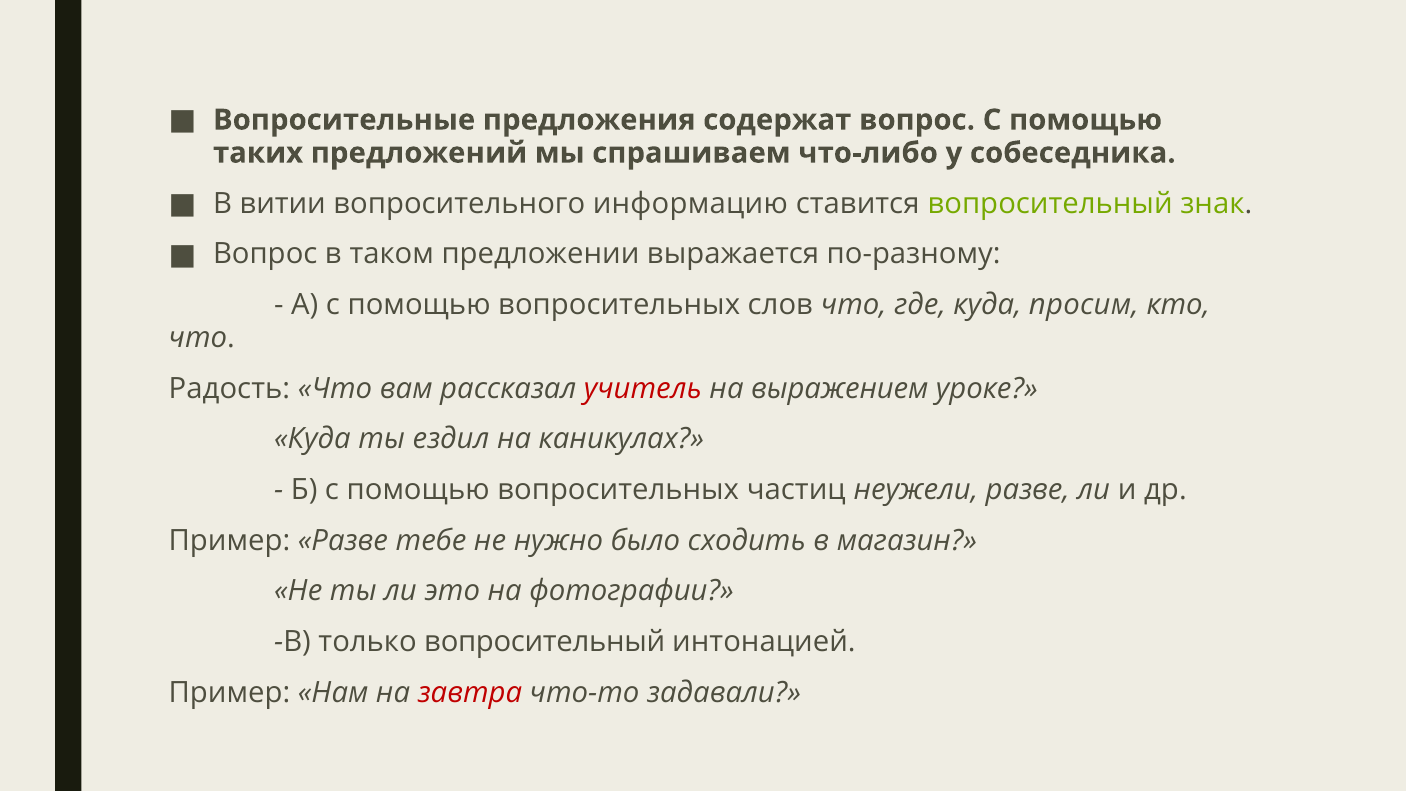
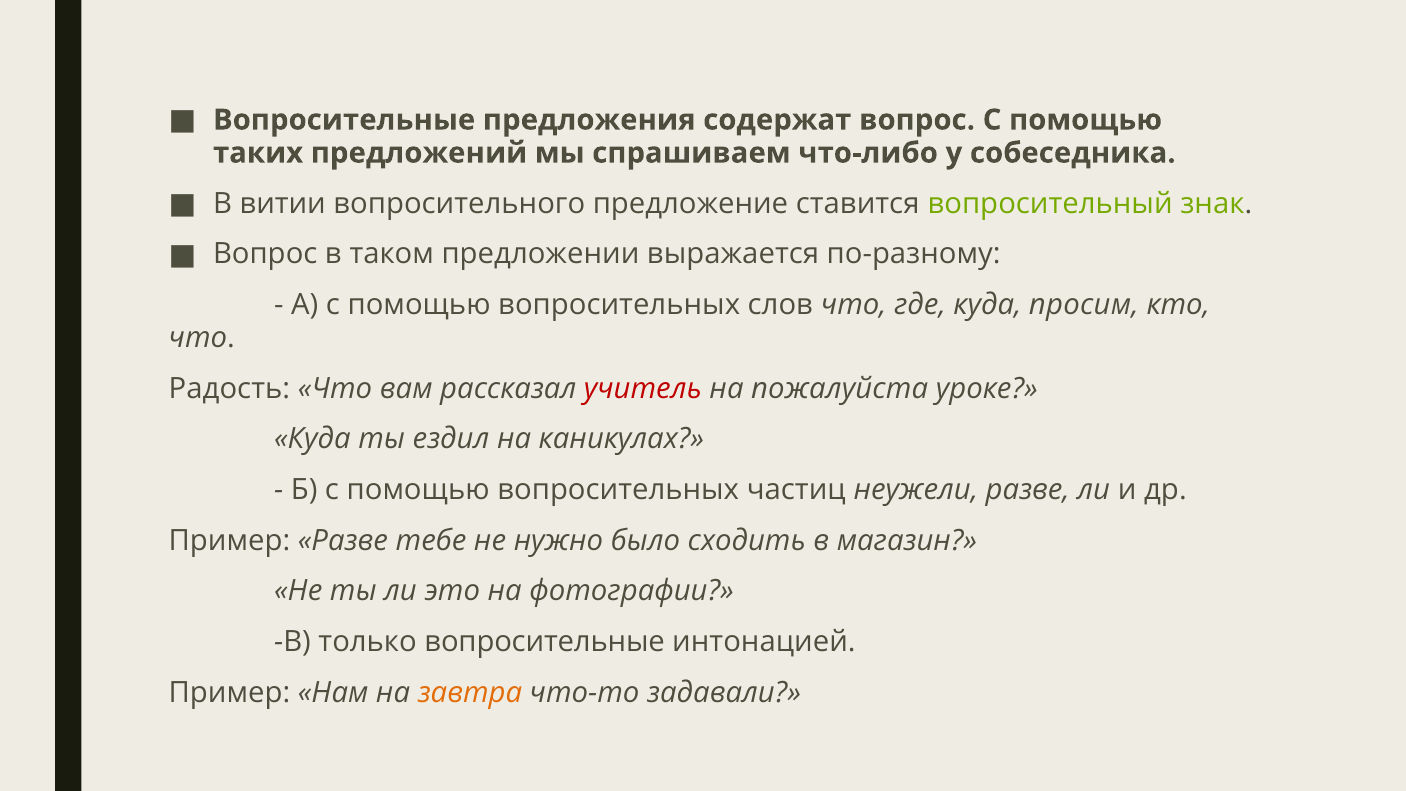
информацию: информацию -> предложение (690, 204)
выражением: выражением -> пожалуйста (840, 389)
только вопросительный: вопросительный -> вопросительные (545, 642)
завтра colour: red -> orange (470, 692)
